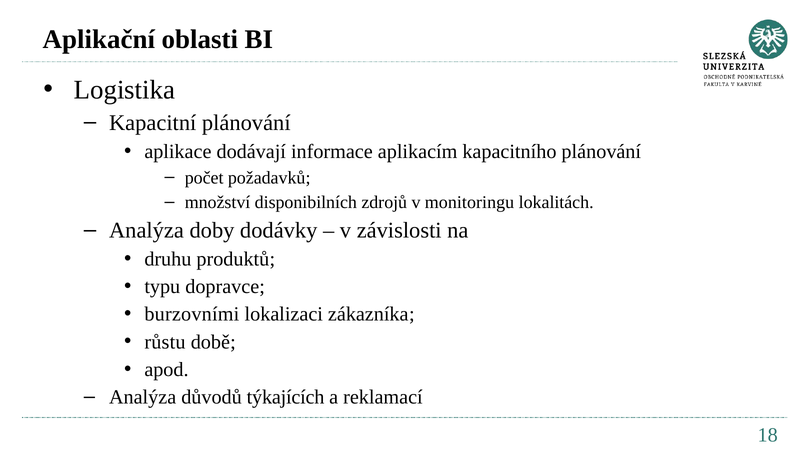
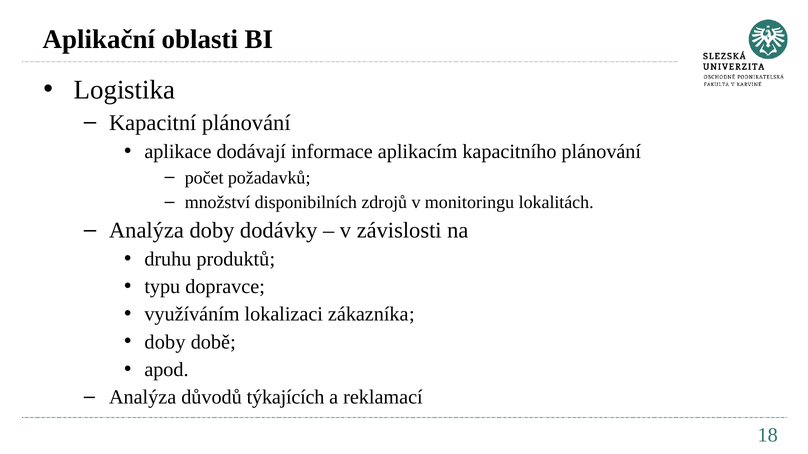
burzovními: burzovními -> využíváním (192, 315)
růstu: růstu -> doby (165, 342)
